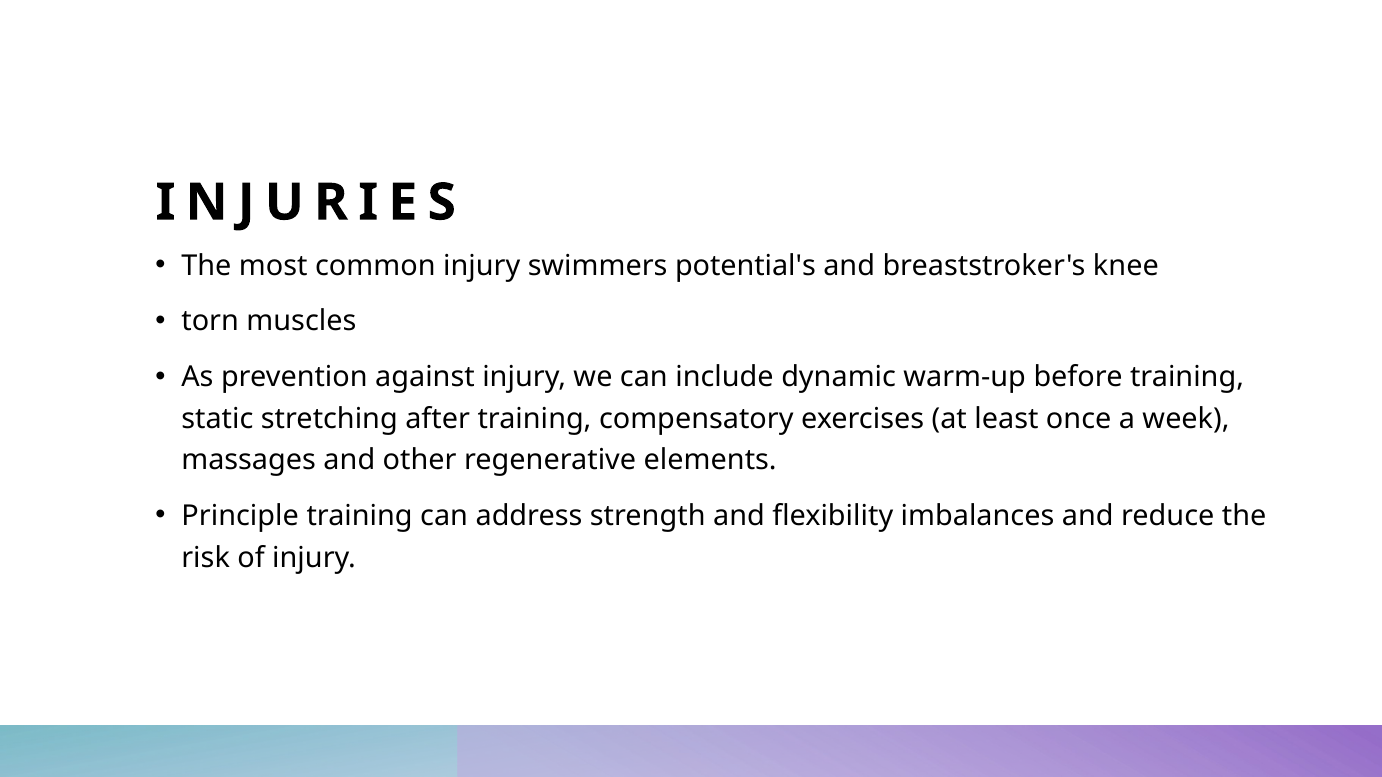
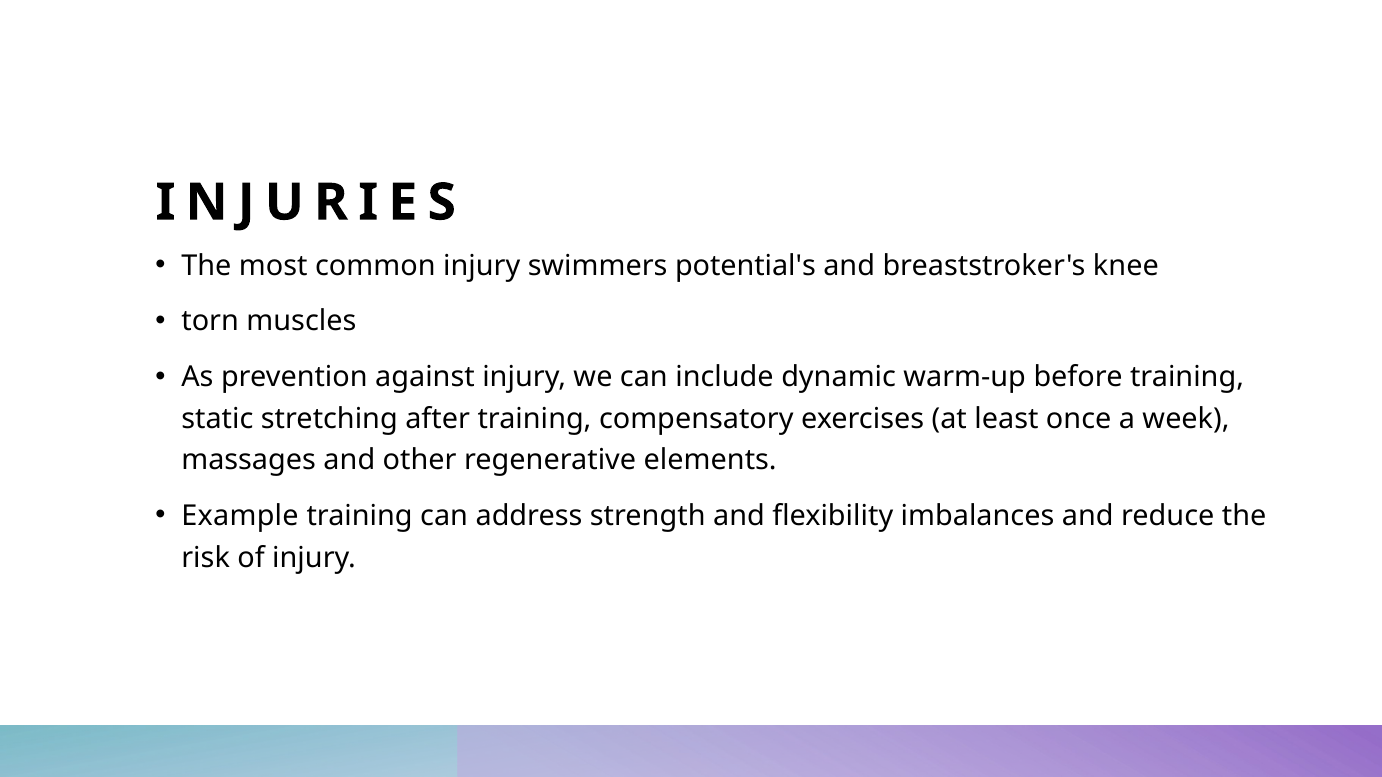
Principle: Principle -> Example (240, 516)
